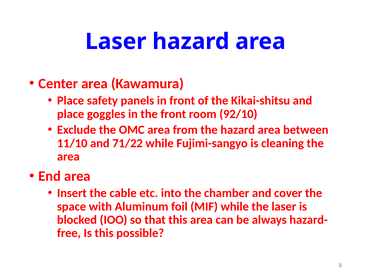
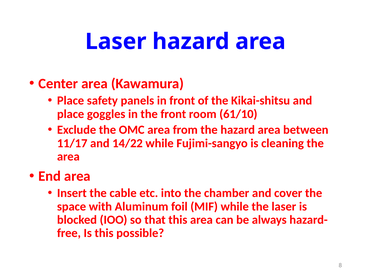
92/10: 92/10 -> 61/10 (238, 114)
11/10: 11/10 -> 11/17 (72, 143)
71/22: 71/22 -> 14/22 (128, 143)
